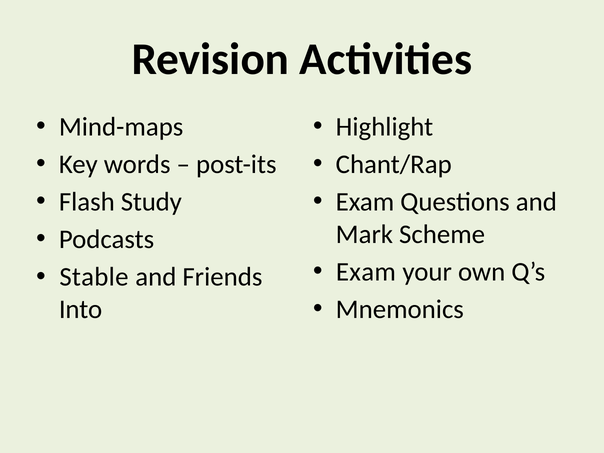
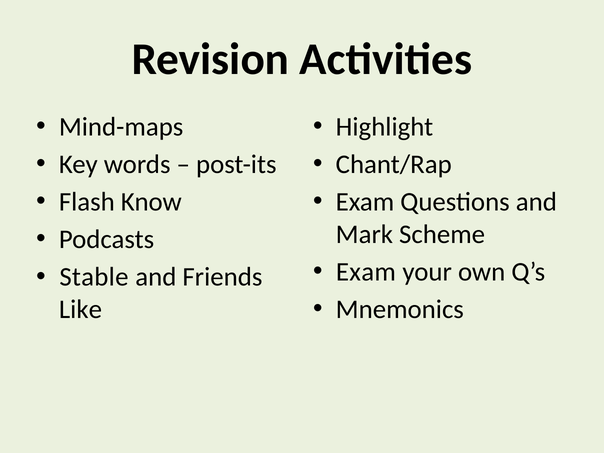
Study: Study -> Know (151, 202)
Into: Into -> Like (80, 309)
